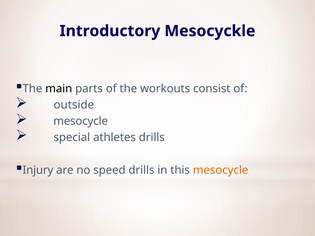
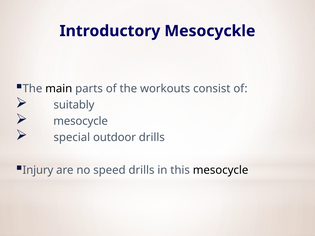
outside: outside -> suitably (74, 105)
athletes: athletes -> outdoor (115, 137)
mesocycle colour: orange -> black (221, 170)
